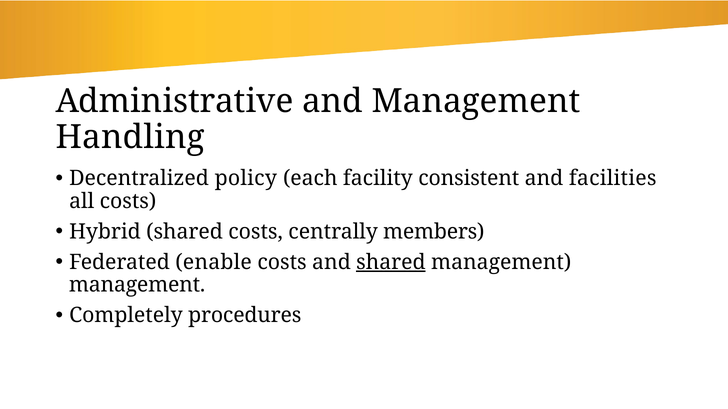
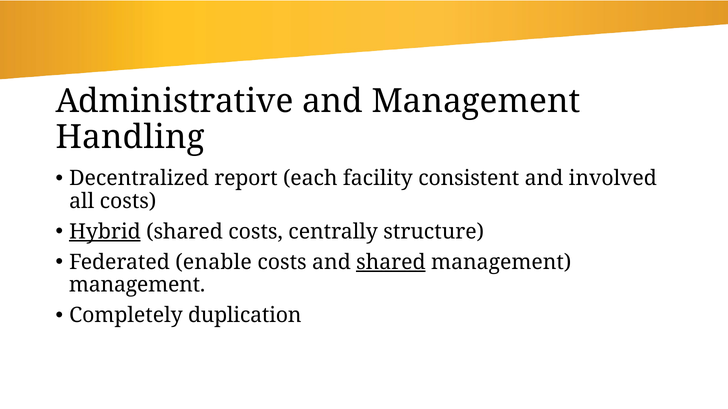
policy: policy -> report (246, 179)
facilities: facilities -> involved (613, 179)
Hybrid underline: none -> present (105, 232)
members: members -> structure (434, 232)
procedures: procedures -> duplication (245, 316)
